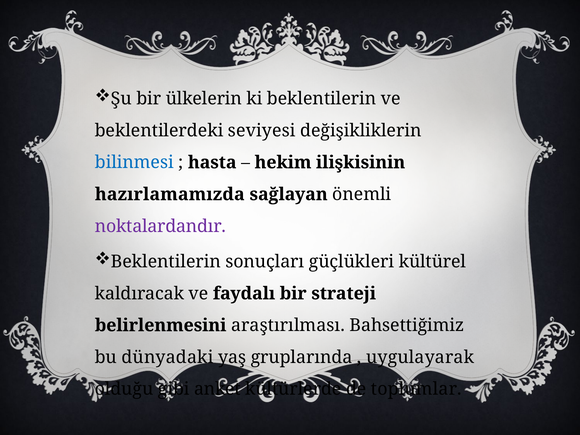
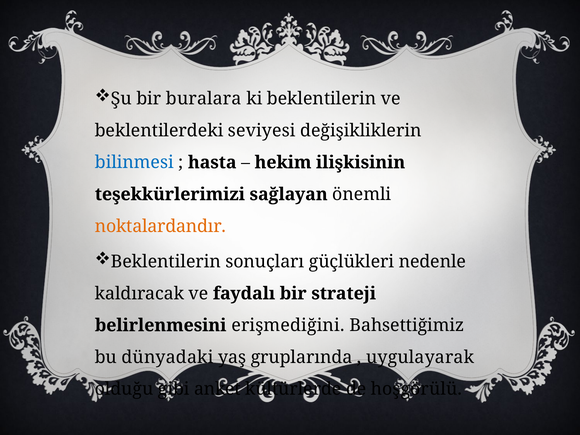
ülkelerin: ülkelerin -> buralara (204, 99)
hazırlamamızda: hazırlamamızda -> teşekkürlerimizi (170, 194)
noktalardandır colour: purple -> orange (160, 226)
kültürel: kültürel -> nedenle (432, 262)
araştırılması: araştırılması -> erişmediğini (288, 325)
toplumlar: toplumlar -> hoşgörülü (416, 389)
